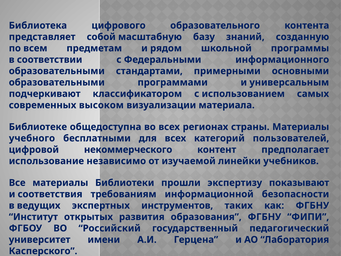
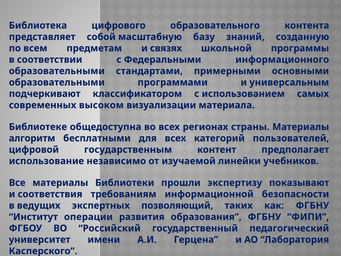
рядом: рядом -> связях (166, 48)
учебного: учебного -> алгоритм (32, 138)
некоммерческого: некоммерческого -> государственным (128, 150)
инструментов: инструментов -> позволяющий (177, 205)
открытых: открытых -> операции (88, 217)
